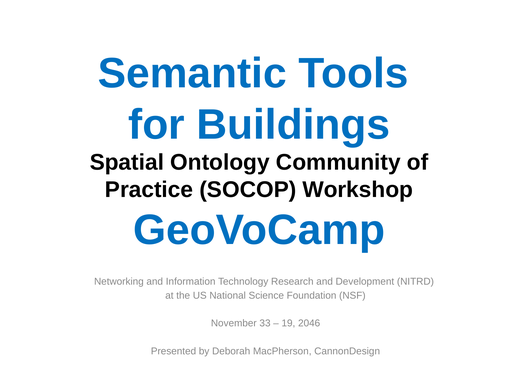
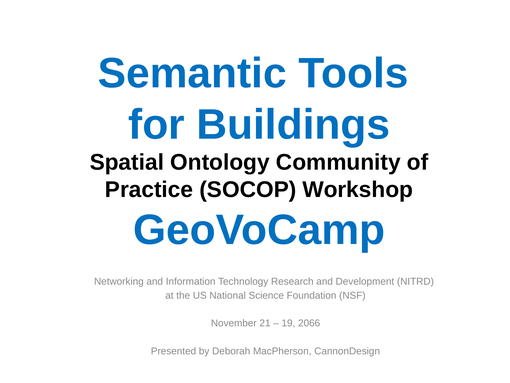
33: 33 -> 21 (265, 323)
2046: 2046 -> 2066 (309, 323)
